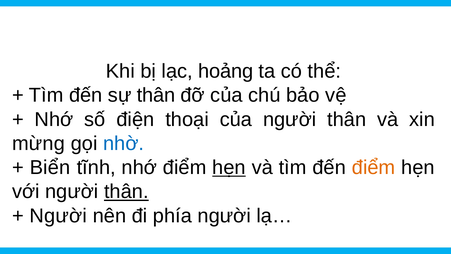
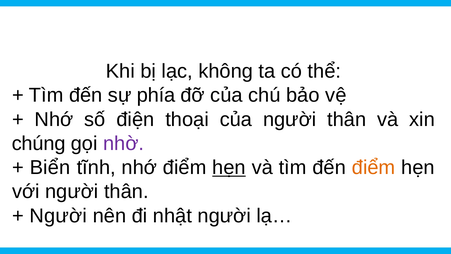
hoảng: hoảng -> không (226, 71)
sự thân: thân -> phía (156, 95)
mừng: mừng -> chúng (39, 143)
nhờ colour: blue -> purple (124, 143)
thân underline: present -> none (126, 191)
phía: phía -> nhật (172, 215)
